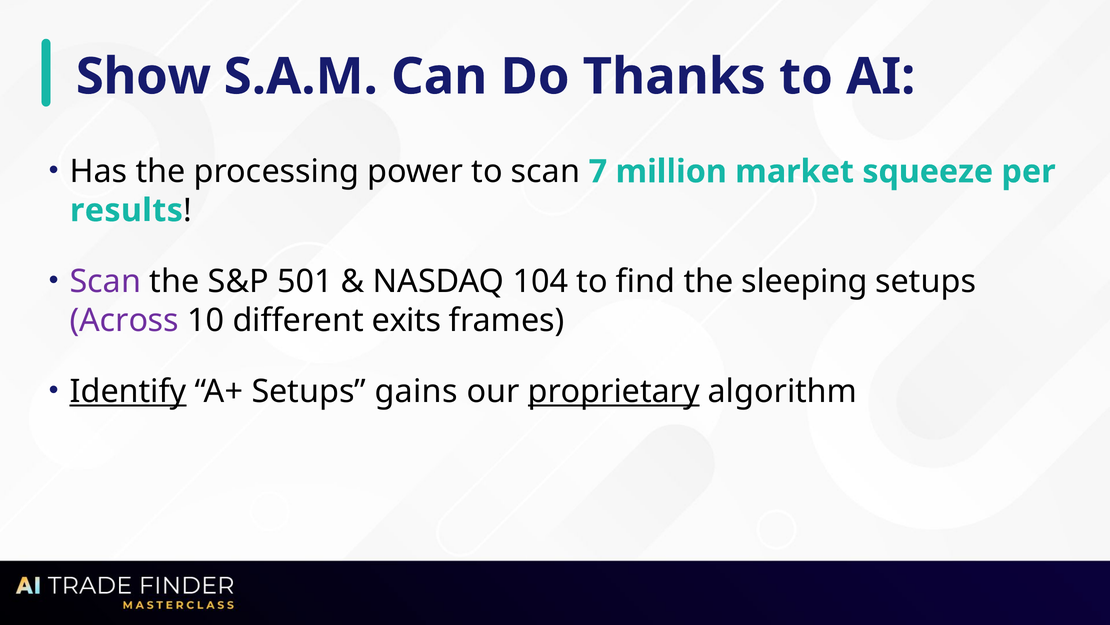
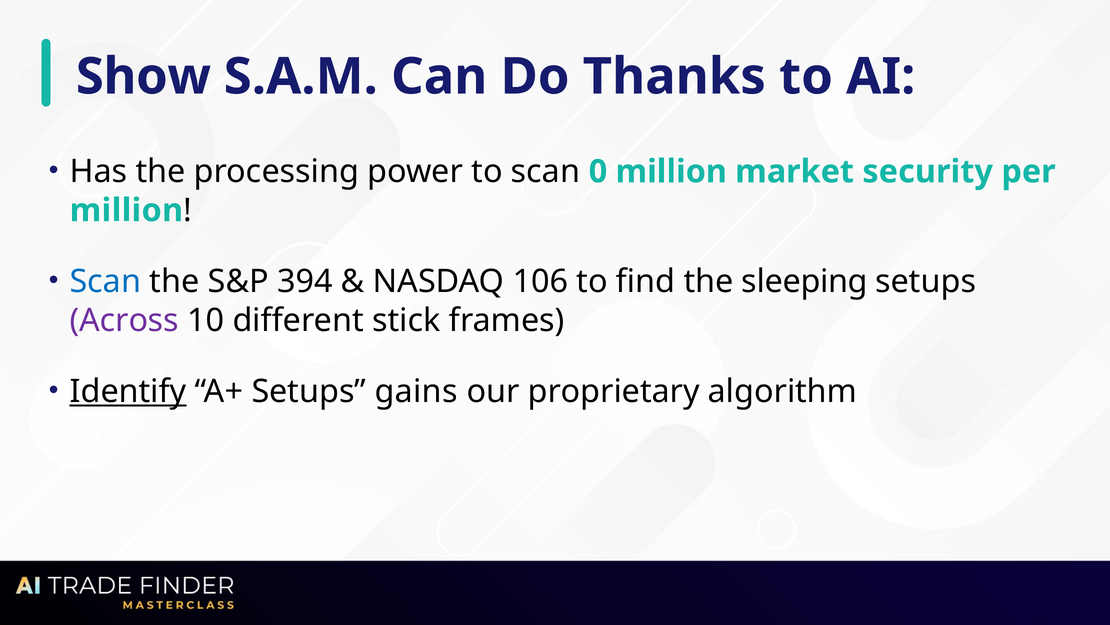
7: 7 -> 0 (598, 171)
squeeze: squeeze -> security (928, 171)
results: results -> million (126, 210)
Scan colour: purple -> blue (105, 281)
501: 501 -> 394 (305, 281)
104: 104 -> 106 (540, 281)
exits: exits -> stick (406, 320)
proprietary underline: present -> none (614, 391)
